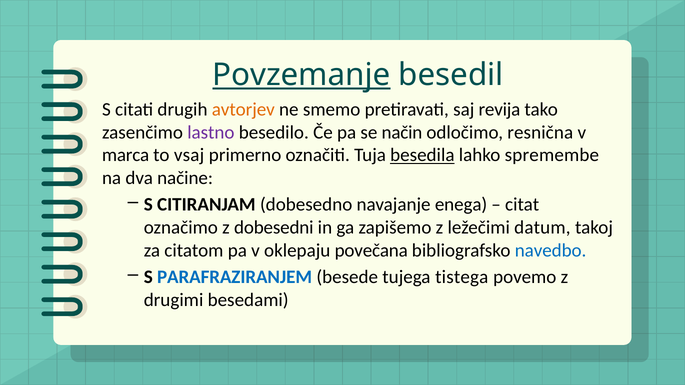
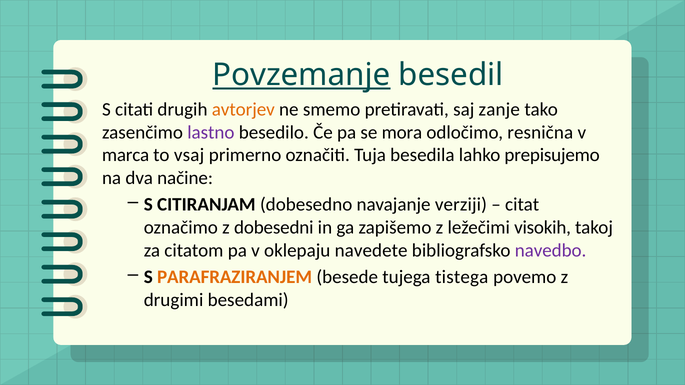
revija: revija -> zanje (499, 110)
način: način -> mora (402, 132)
besedila underline: present -> none (422, 155)
spremembe: spremembe -> prepisujemo (552, 155)
enega: enega -> verziji (461, 205)
datum: datum -> visokih (543, 228)
povečana: povečana -> navedete (371, 251)
navedbo colour: blue -> purple (551, 251)
PARAFRAZIRANJEM colour: blue -> orange (235, 277)
